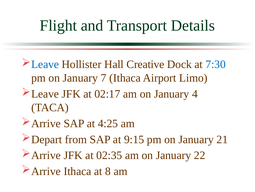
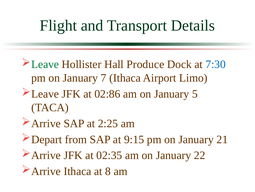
Leave colour: blue -> green (45, 64)
Creative: Creative -> Produce (145, 64)
02:17: 02:17 -> 02:86 (107, 94)
4: 4 -> 5 (195, 94)
4:25: 4:25 -> 2:25 (108, 123)
